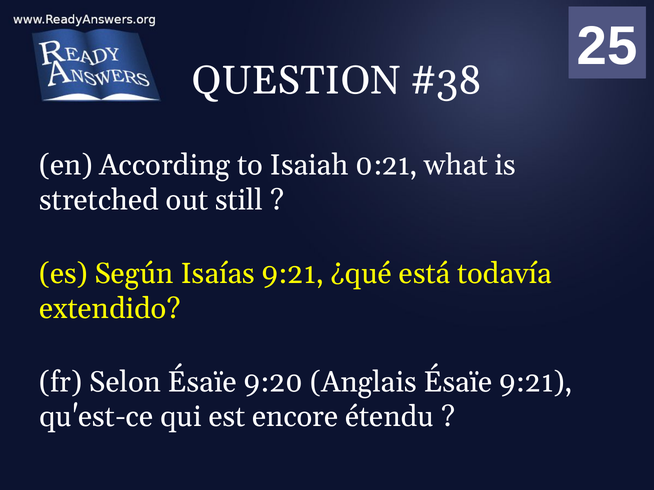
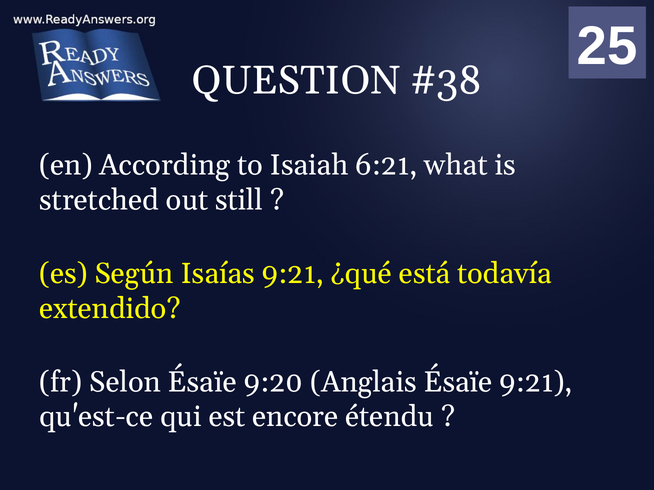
0:21: 0:21 -> 6:21 (387, 165)
